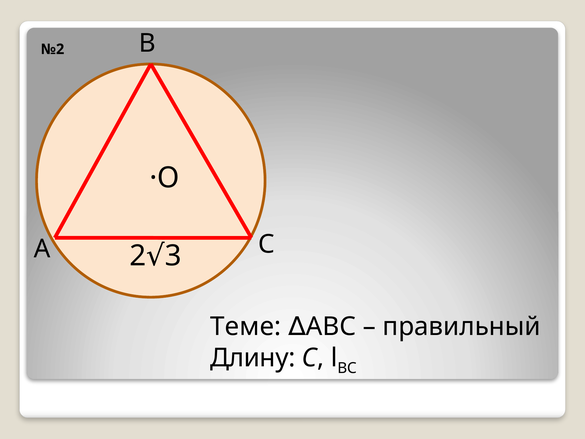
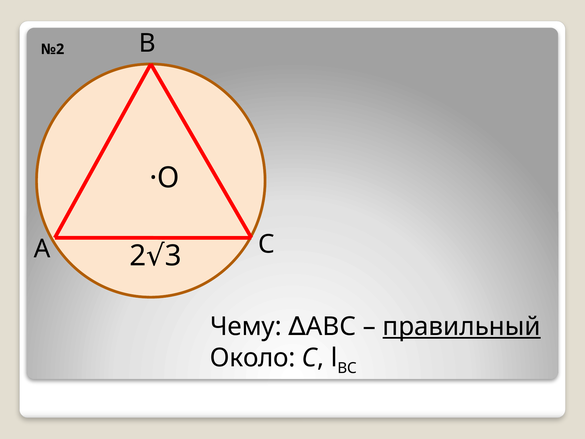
Теме: Теме -> Чему (246, 327)
правильный underline: none -> present (462, 327)
Длину: Длину -> Около (253, 358)
